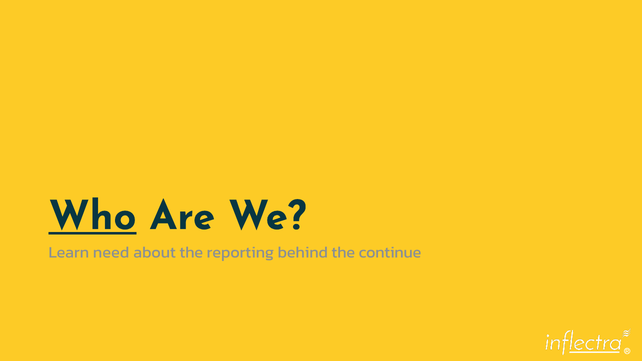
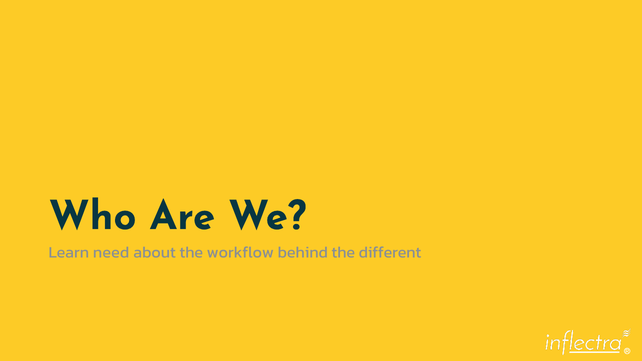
Who underline: present -> none (93, 216)
reporting: reporting -> workflow (240, 253)
continue: continue -> different (390, 253)
